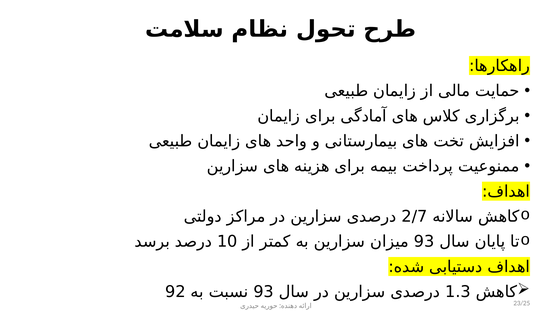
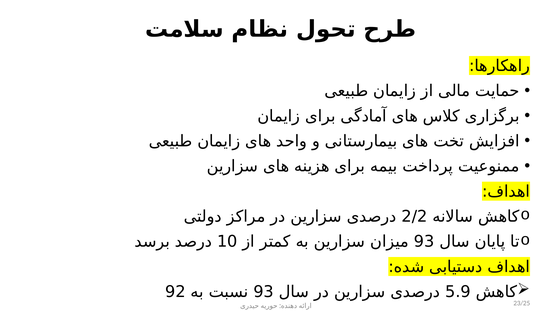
2/7: 2/7 -> 2/2 (415, 216)
1.3: 1.3 -> 5.9 (458, 291)
